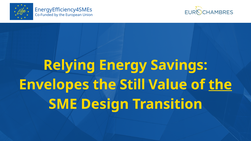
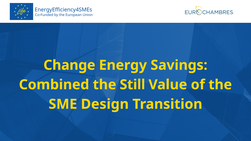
Relying: Relying -> Change (69, 65)
Envelopes: Envelopes -> Combined (54, 85)
the underline: present -> none (220, 85)
